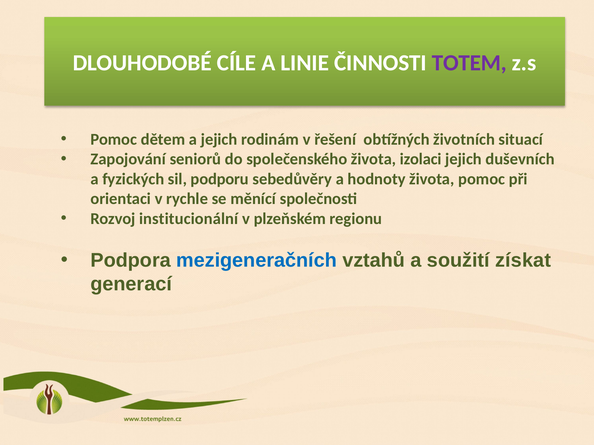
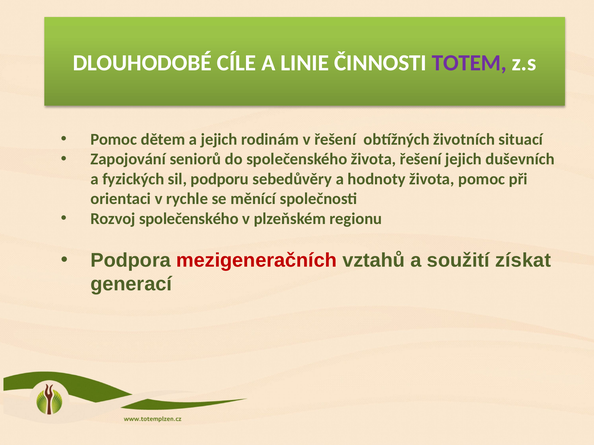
života izolaci: izolaci -> řešení (421, 159)
Rozvoj institucionální: institucionální -> společenského (189, 219)
mezigeneračních colour: blue -> red (257, 261)
